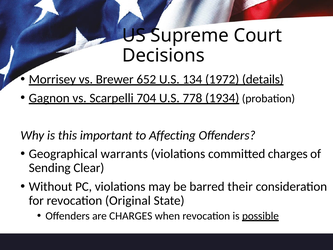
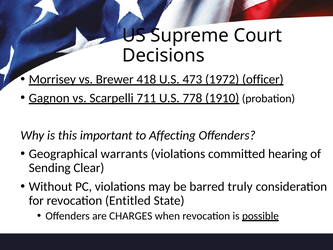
652: 652 -> 418 (146, 79)
134: 134 -> 473 (192, 79)
details: details -> officer (263, 79)
704: 704 -> 711 (146, 98)
1934: 1934 -> 1910 (222, 98)
committed charges: charges -> hearing (288, 154)
their: their -> truly (240, 186)
Original: Original -> Entitled (128, 200)
